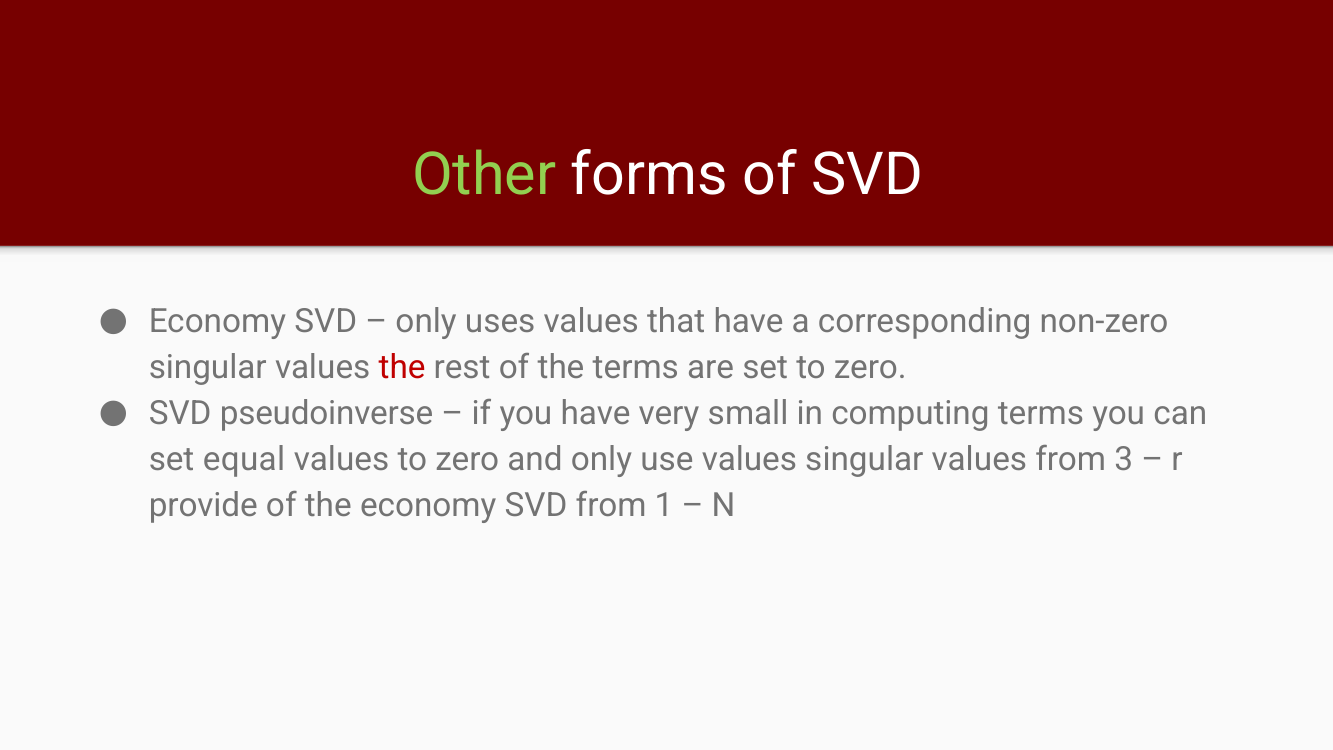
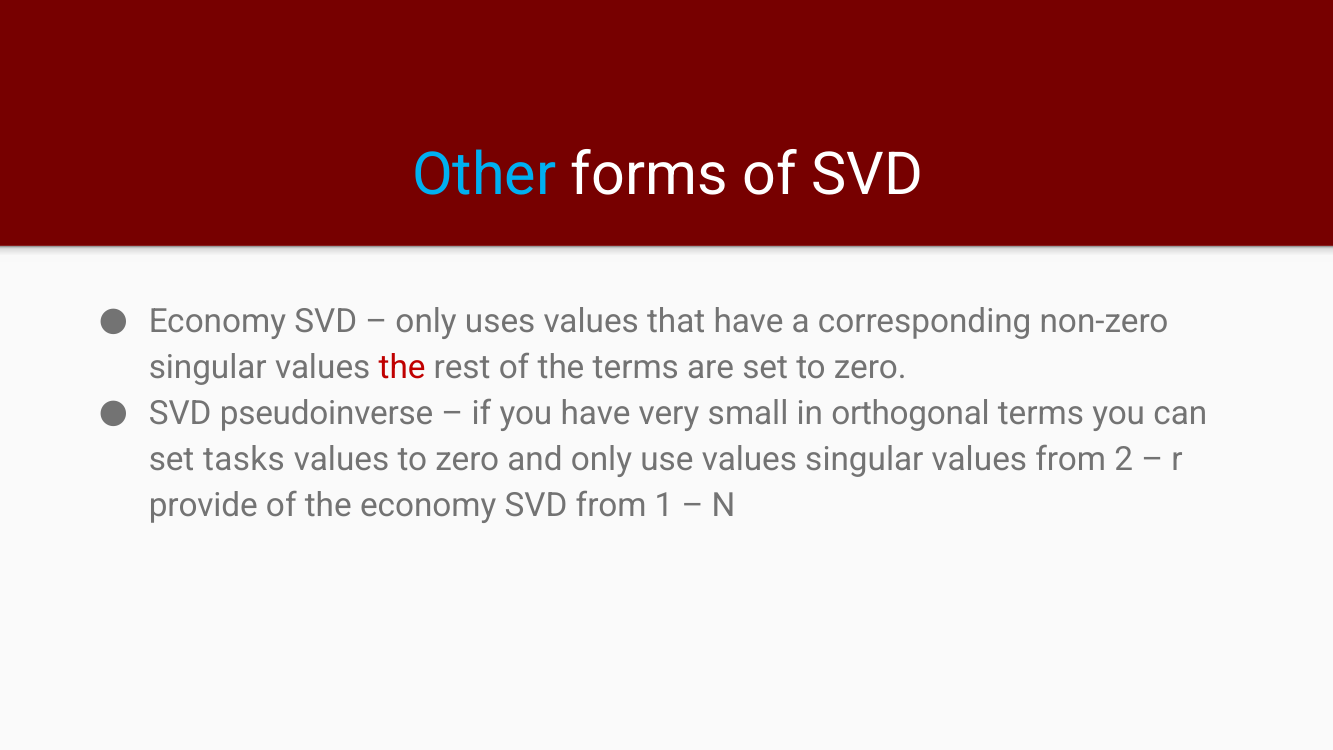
Other colour: light green -> light blue (484, 175)
computing: computing -> orthogonal (911, 413)
equal: equal -> tasks (244, 459)
3: 3 -> 2 (1124, 459)
